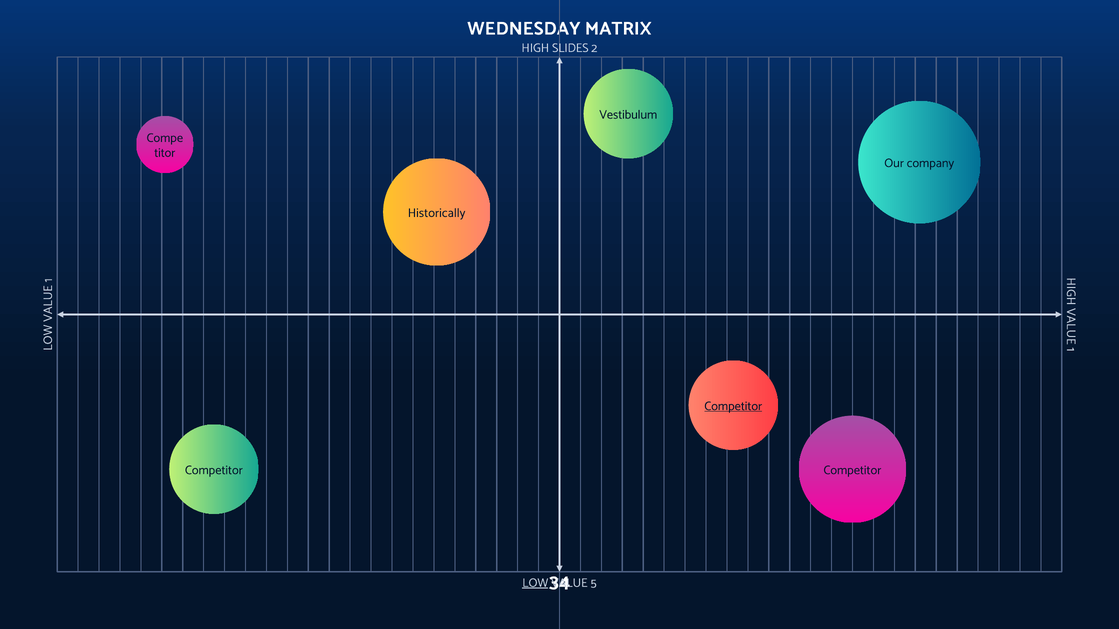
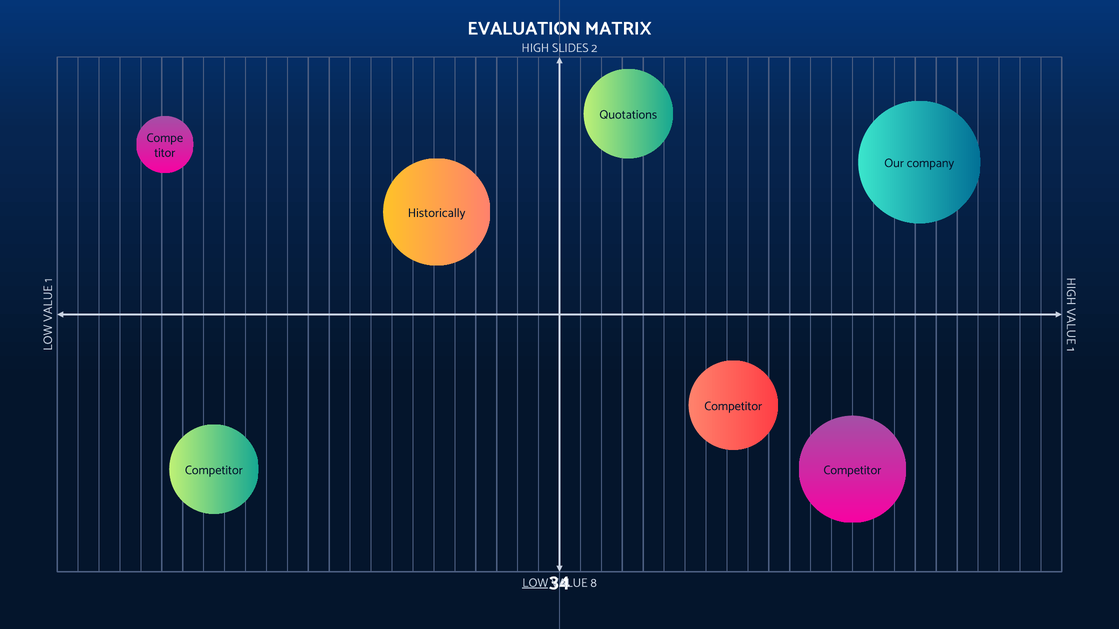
WEDNESDAY: WEDNESDAY -> EVALUATION (524, 28)
Vestibulum: Vestibulum -> Quotations (628, 115)
Competitor underline: present -> none (733, 406)
5: 5 -> 8 (594, 583)
